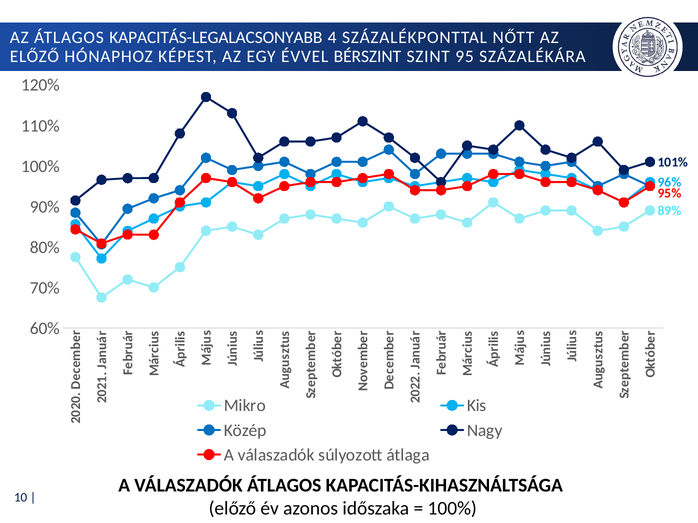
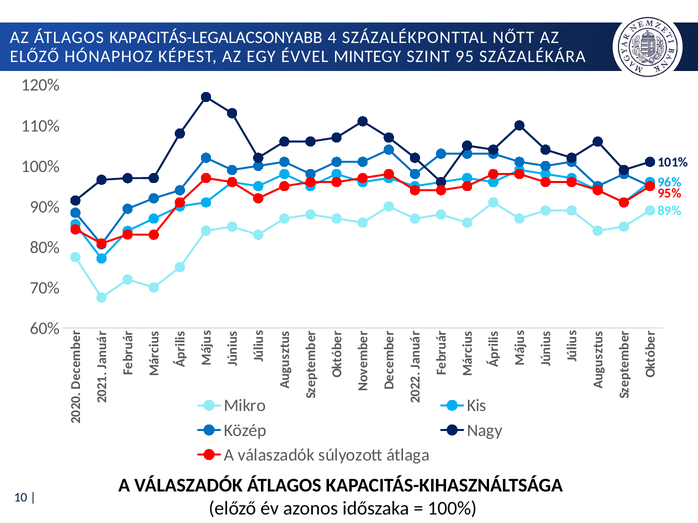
BÉRSZINT: BÉRSZINT -> MINTEGY (367, 56)
